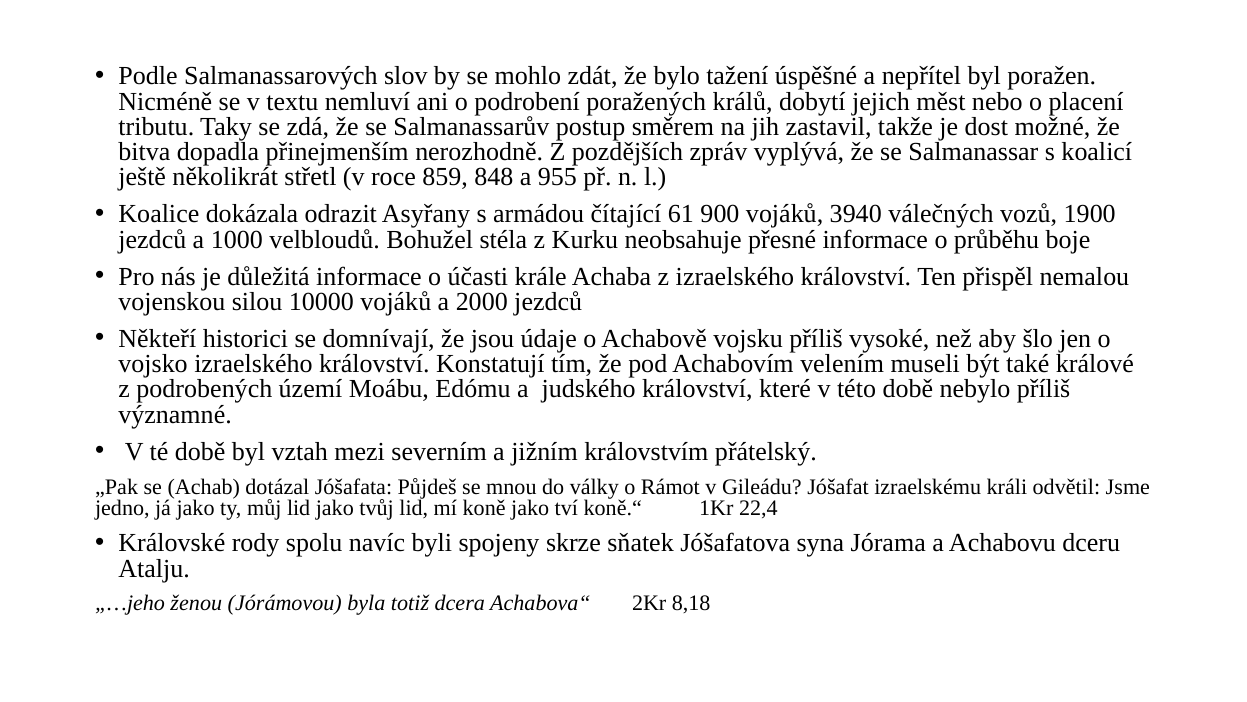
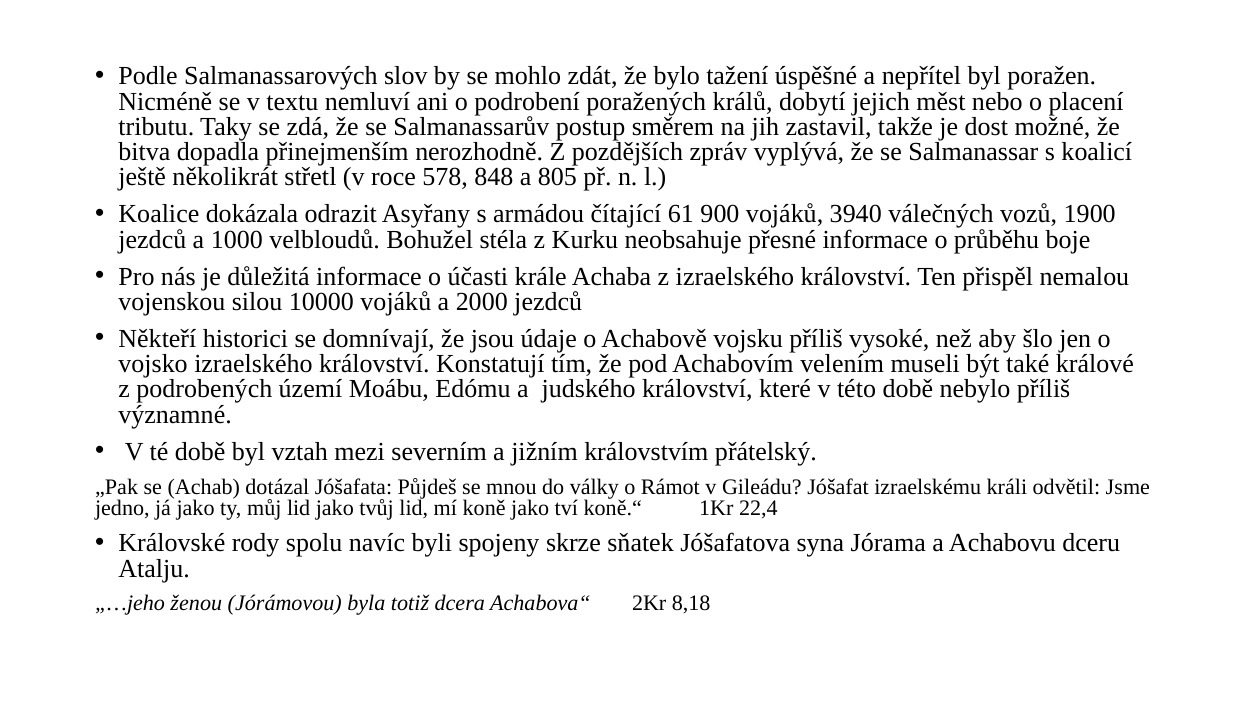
859: 859 -> 578 (445, 177)
955: 955 -> 805 (557, 177)
